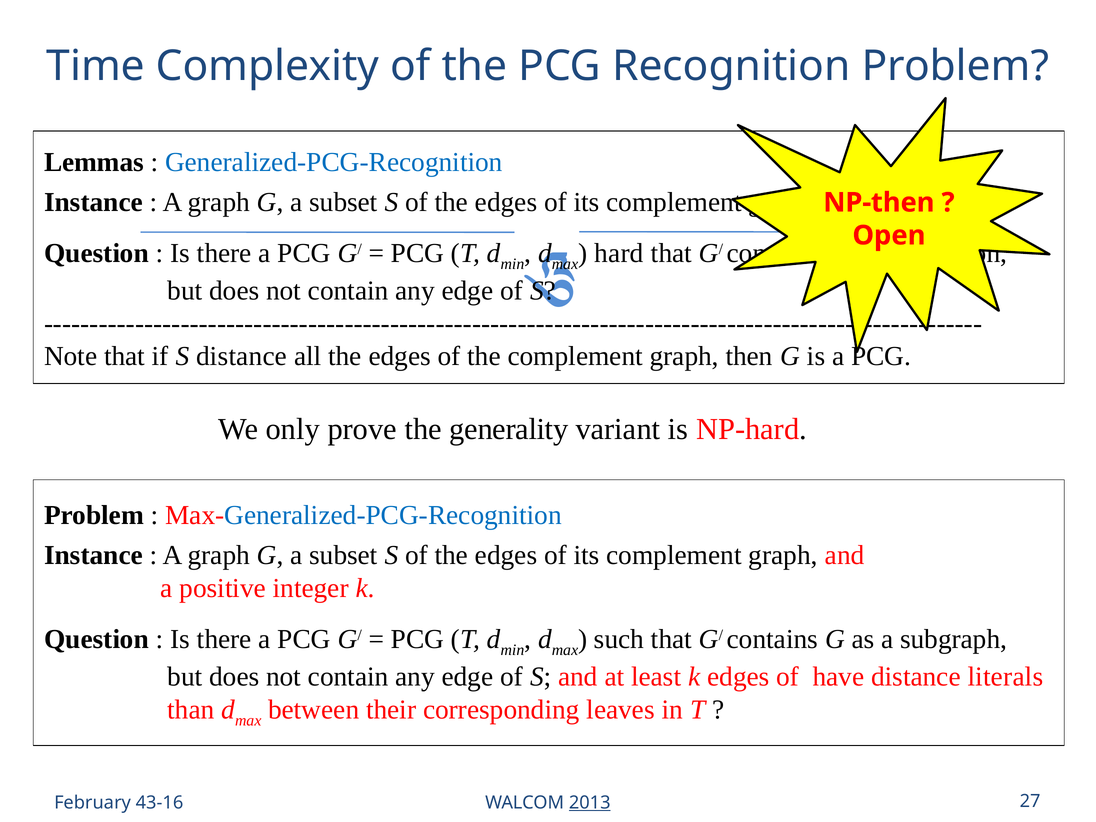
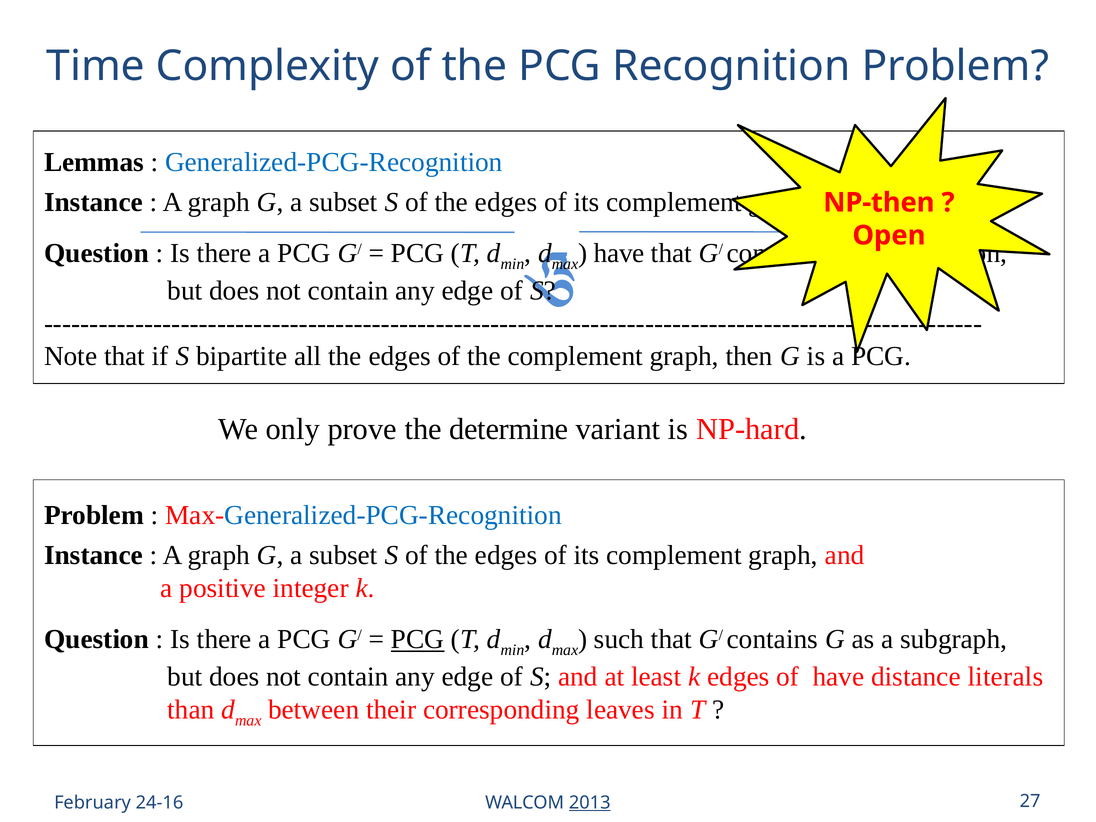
hard: hard -> have (619, 253)
S distance: distance -> bipartite (242, 356)
generality: generality -> determine (509, 429)
PCG underline: none -> present (418, 639)
43-16: 43-16 -> 24-16 (159, 803)
